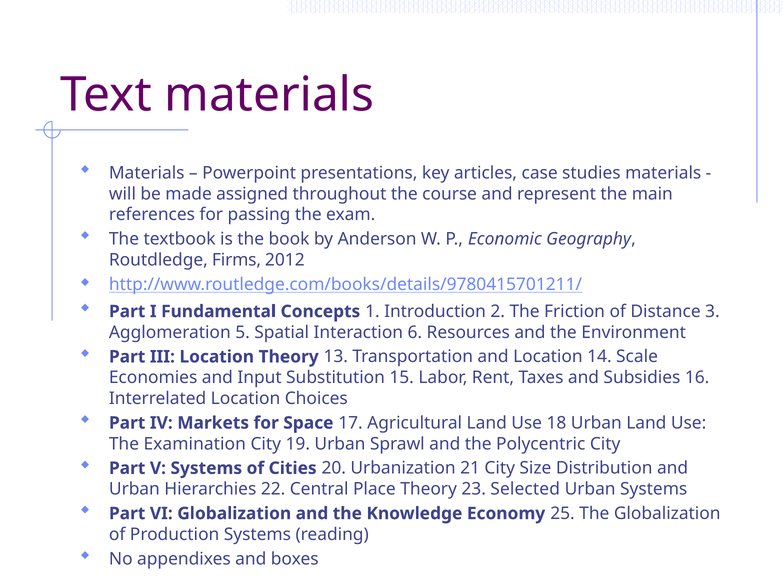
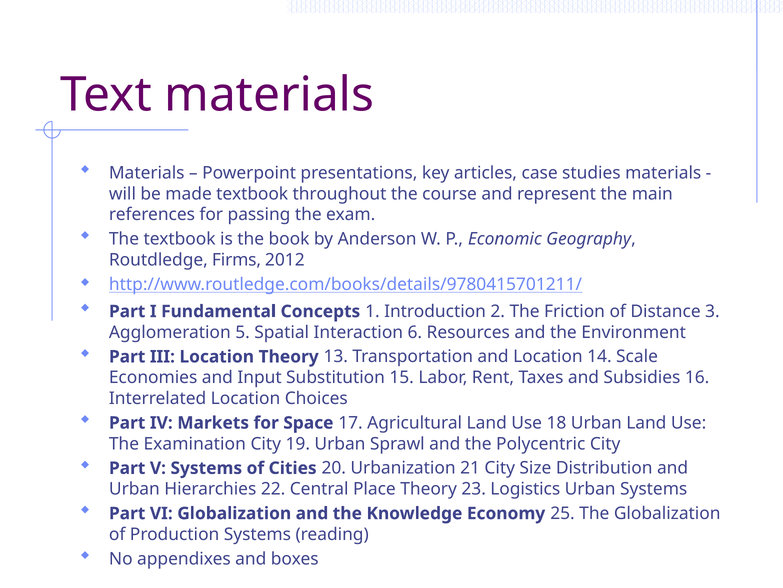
made assigned: assigned -> textbook (252, 194)
Selected: Selected -> Logistics (525, 488)
